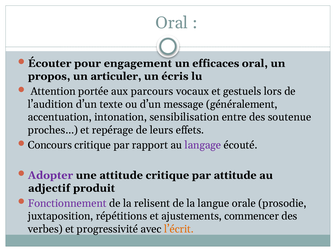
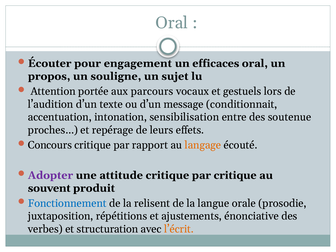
articuler: articuler -> souligne (116, 76)
écris: écris -> sujet (175, 76)
généralement: généralement -> conditionnait (242, 104)
langage colour: purple -> orange (203, 145)
par attitude: attitude -> critique (235, 175)
adjectif: adjectif -> souvent (49, 188)
Fonctionnement colour: purple -> blue (67, 203)
commencer: commencer -> énonciative (252, 216)
progressivité: progressivité -> structuration (107, 229)
